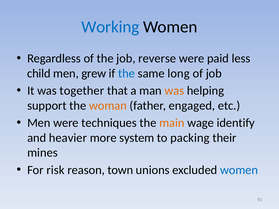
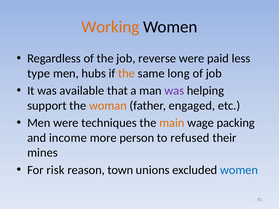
Working colour: blue -> orange (110, 27)
child: child -> type (39, 73)
grew: grew -> hubs (94, 73)
the colour: blue -> orange (127, 73)
together: together -> available (82, 91)
was colour: orange -> purple (174, 91)
identify: identify -> packing (236, 123)
heavier: heavier -> income (68, 138)
system: system -> person (137, 138)
packing: packing -> refused (190, 138)
